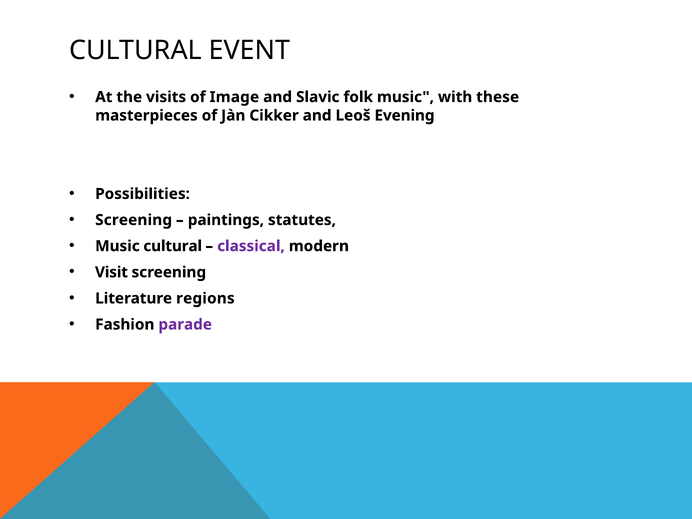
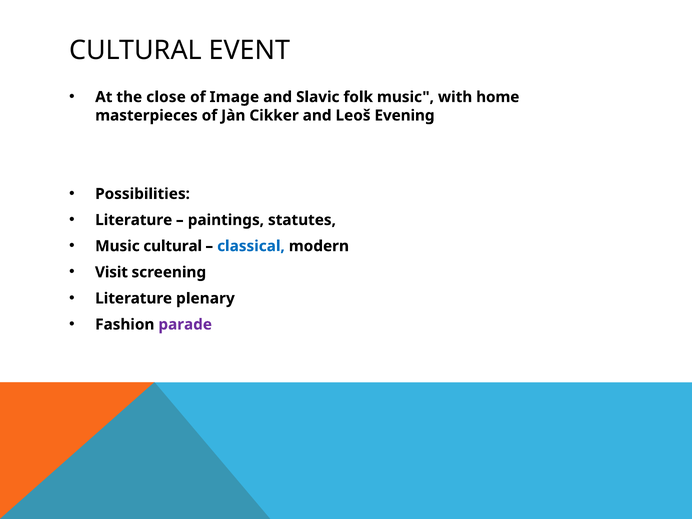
visits: visits -> close (166, 97)
these: these -> home (498, 97)
Screening: Screening -> Literature (134, 220)
classical colour: purple -> blue (251, 246)
regions: regions -> plenary (205, 298)
